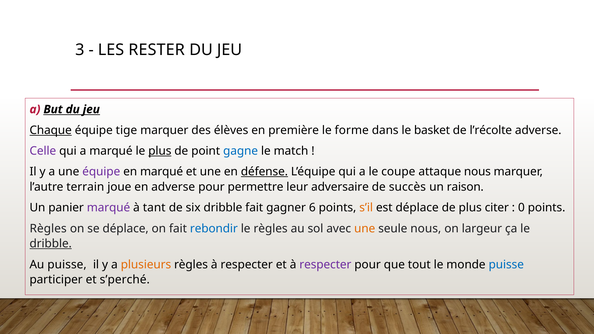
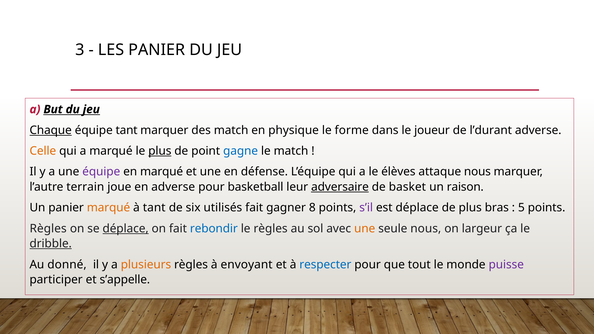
LES RESTER: RESTER -> PANIER (157, 50)
équipe tige: tige -> tant (127, 130)
des élèves: élèves -> match (231, 130)
première: première -> physique (294, 130)
basket: basket -> joueur (432, 130)
l’récolte: l’récolte -> l’durant (491, 130)
Celle colour: purple -> orange (43, 151)
défense underline: present -> none (264, 172)
coupe: coupe -> élèves (398, 172)
permettre: permettre -> basketball (256, 187)
adversaire underline: none -> present (340, 187)
succès: succès -> basket (407, 187)
marqué colour: purple -> orange (108, 208)
six dribble: dribble -> utilisés (223, 208)
6: 6 -> 8 (312, 208)
s’il colour: orange -> purple (366, 208)
citer: citer -> bras (497, 208)
0: 0 -> 5 (521, 208)
déplace underline: none -> present (126, 229)
Au puisse: puisse -> donné (67, 265)
règles à respecter: respecter -> envoyant (247, 265)
respecter colour: purple -> blue (325, 265)
puisse colour: blue -> purple (506, 265)
s’perché: s’perché -> s’appelle (125, 280)
